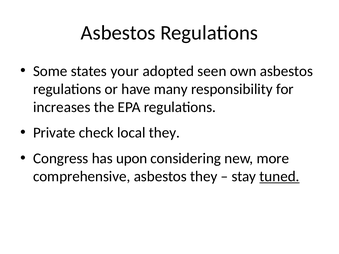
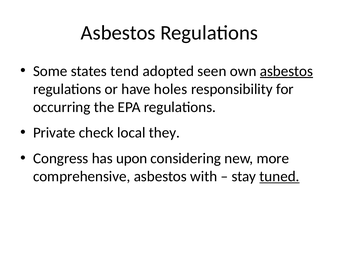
your: your -> tend (125, 71)
asbestos underline: none -> present (286, 71)
many: many -> holes (171, 89)
increases: increases -> occurring (62, 107)
asbestos they: they -> with (204, 177)
